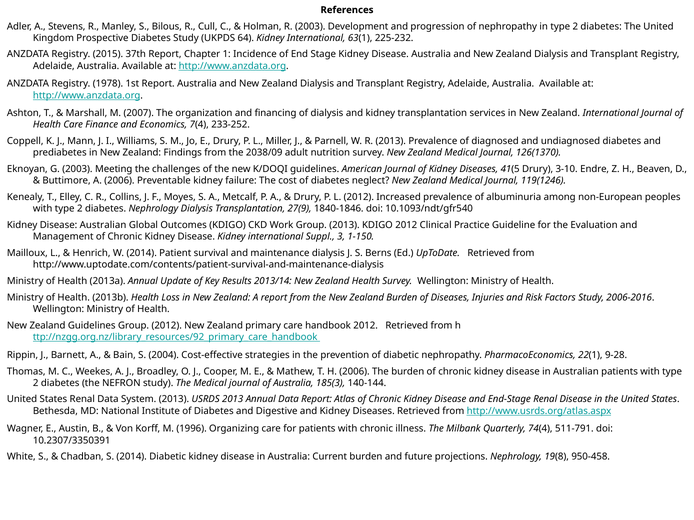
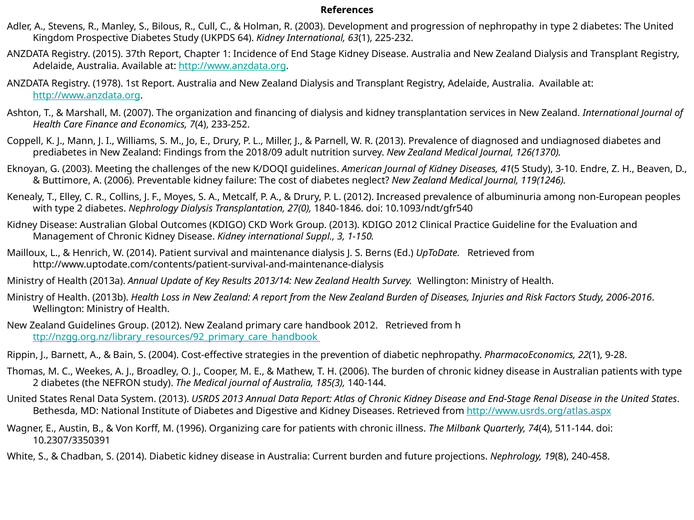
2038/09: 2038/09 -> 2018/09 (264, 153)
41(5 Drury: Drury -> Study (538, 169)
27(9: 27(9 -> 27(0 (300, 209)
511-791: 511-791 -> 511-144 (574, 429)
950-458: 950-458 -> 240-458 (591, 457)
